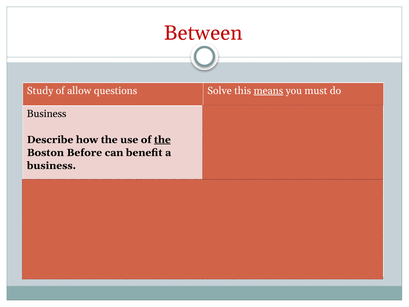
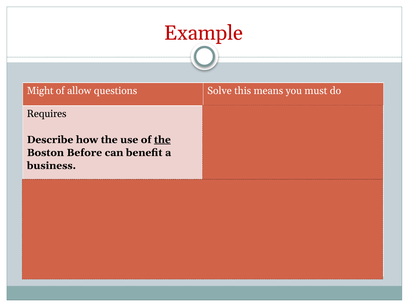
Between: Between -> Example (204, 33)
Study: Study -> Might (40, 91)
means underline: present -> none (268, 91)
Business: Business -> Requires (47, 114)
